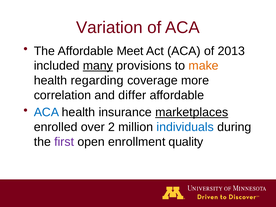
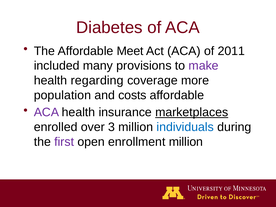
Variation: Variation -> Diabetes (109, 28)
2013: 2013 -> 2011 (231, 51)
many underline: present -> none (98, 66)
make colour: orange -> purple (204, 66)
correlation: correlation -> population (62, 95)
differ: differ -> costs (132, 95)
ACA colour: blue -> purple (46, 112)
2: 2 -> 3 (112, 127)
enrollment quality: quality -> million (186, 142)
